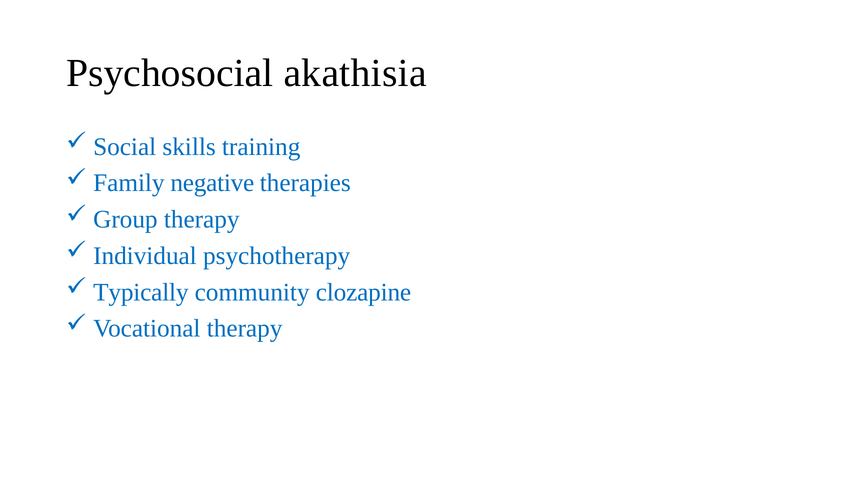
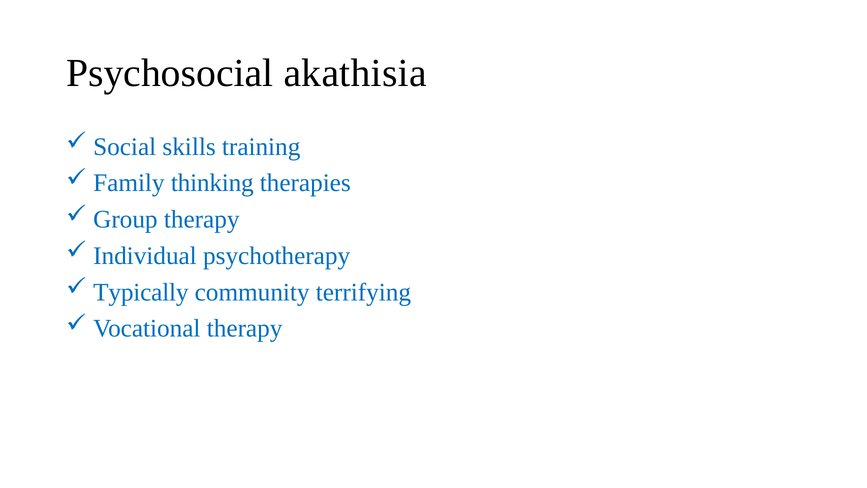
negative: negative -> thinking (212, 183)
clozapine: clozapine -> terrifying (363, 292)
